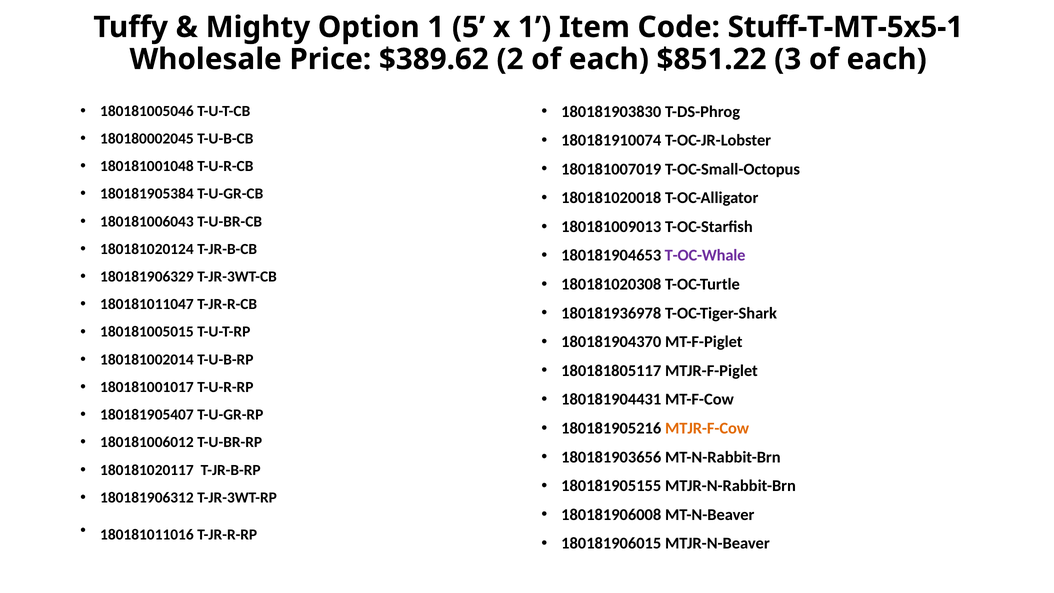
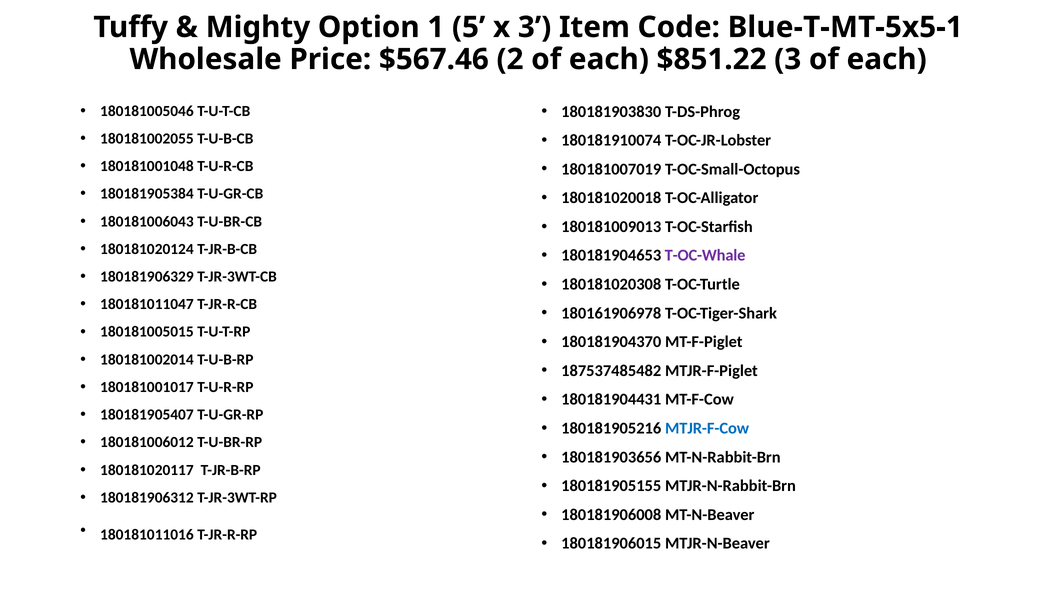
x 1: 1 -> 3 (535, 27)
Stuff-T-MT-5x5-1: Stuff-T-MT-5x5-1 -> Blue-T-MT-5x5-1 (845, 27)
$389.62: $389.62 -> $567.46 (434, 59)
180180002045: 180180002045 -> 180181002055 (147, 139)
180181936978: 180181936978 -> 180161906978 (611, 313)
180181805117: 180181805117 -> 187537485482 (611, 371)
MTJR-F-Cow colour: orange -> blue (707, 428)
